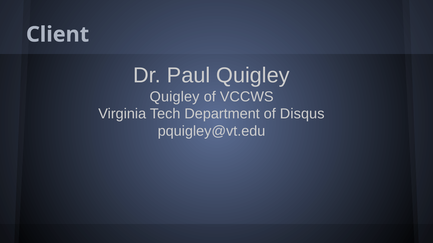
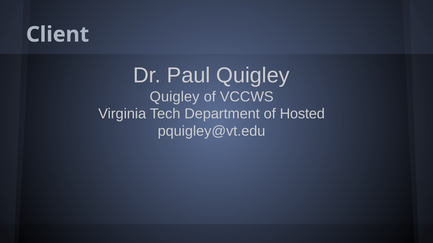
Disqus: Disqus -> Hosted (302, 114)
